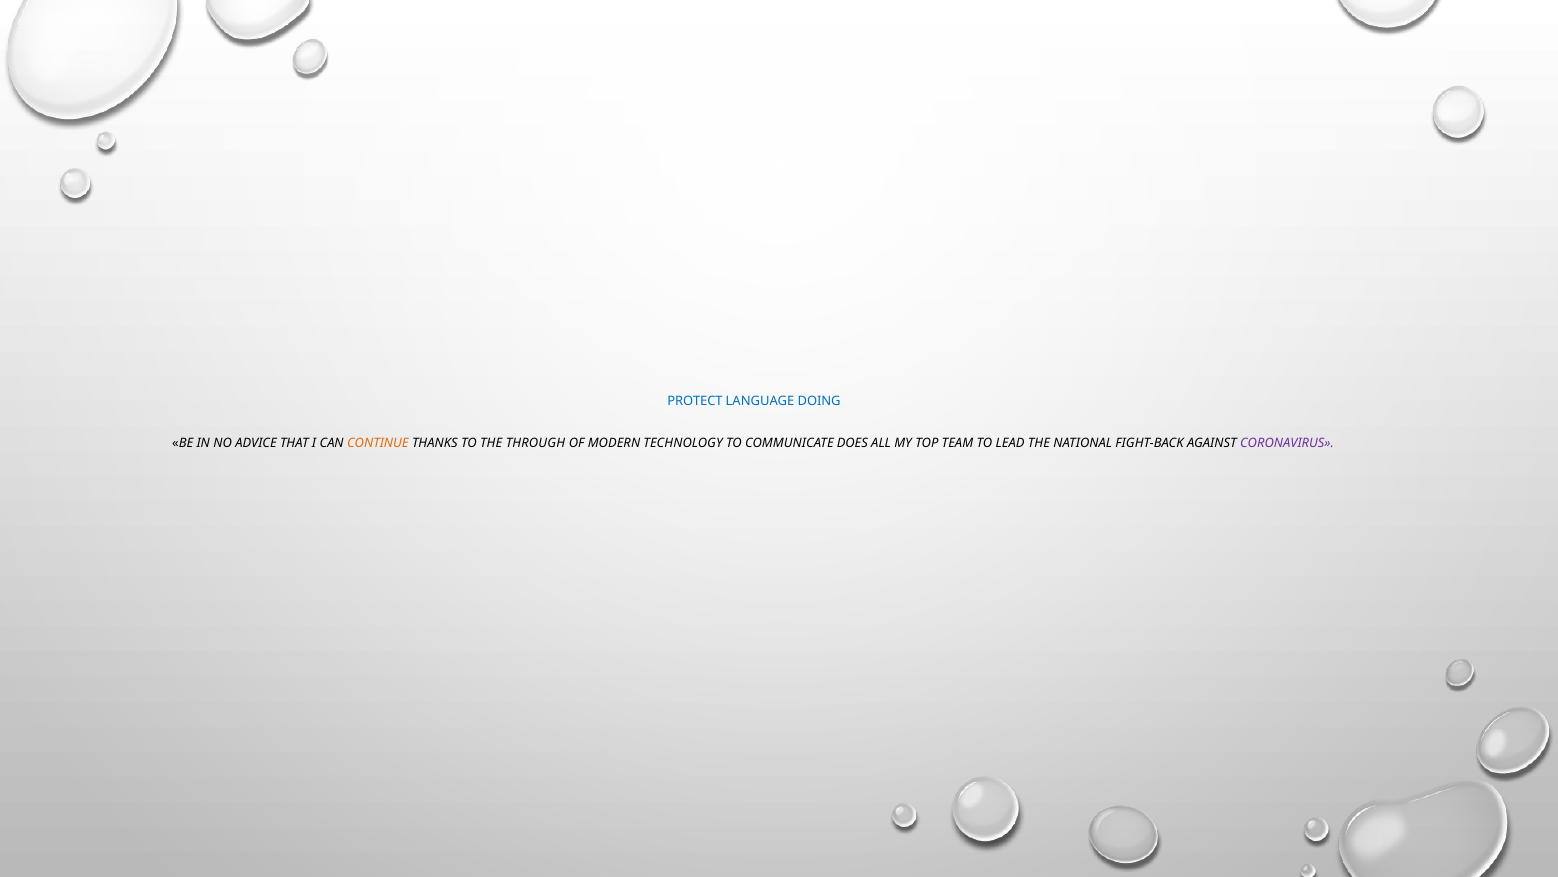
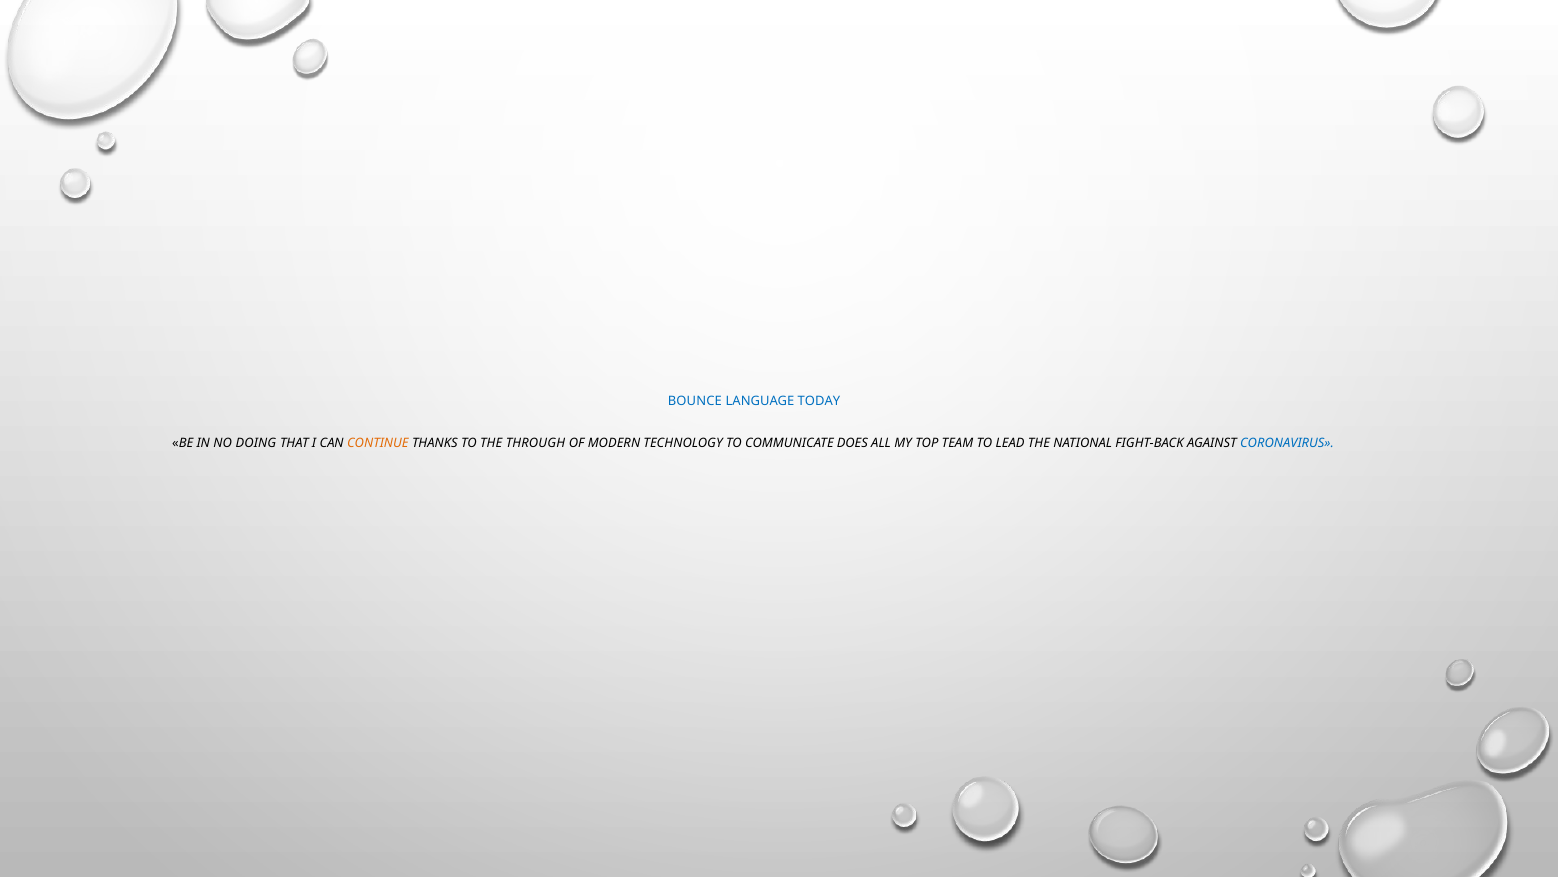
PROTECT: PROTECT -> BOUNCE (695, 401)
DOING: DOING -> TODAY (819, 401)
ADVICE: ADVICE -> DOING (256, 443)
CORONAVIRUS colour: purple -> blue (1287, 443)
